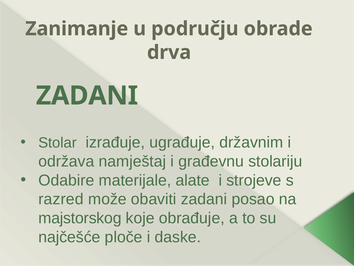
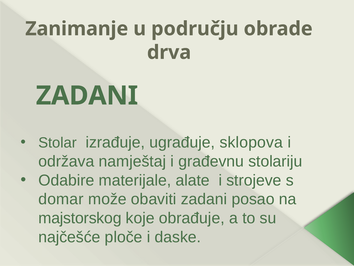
državnim: državnim -> sklopova (251, 142)
razred: razred -> domar (61, 199)
